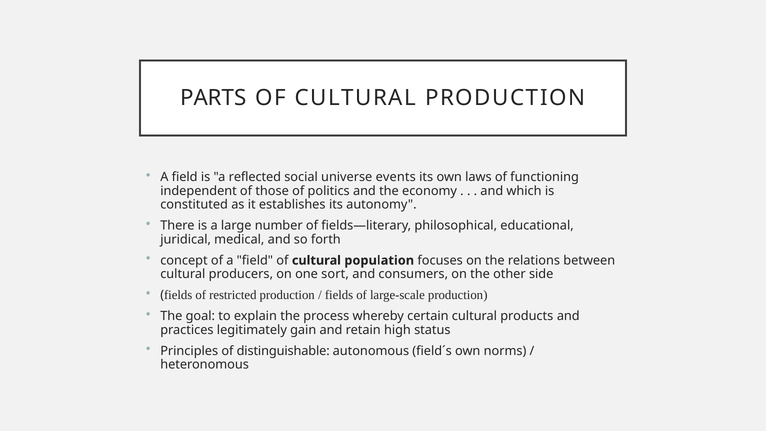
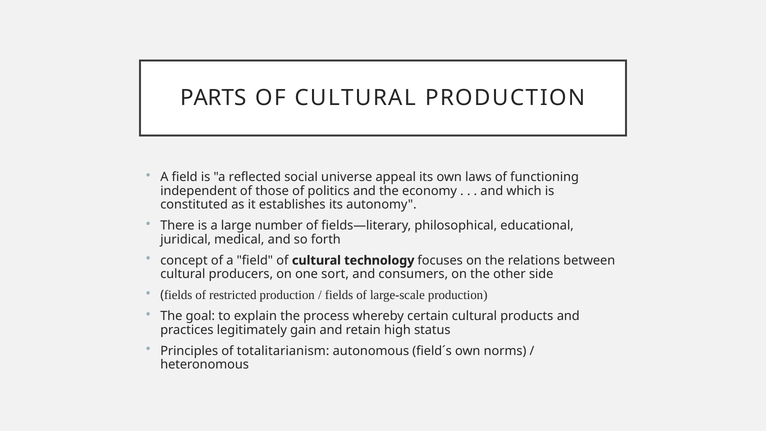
events: events -> appeal (396, 177)
population: population -> technology (379, 260)
distinguishable: distinguishable -> totalitarianism (283, 351)
